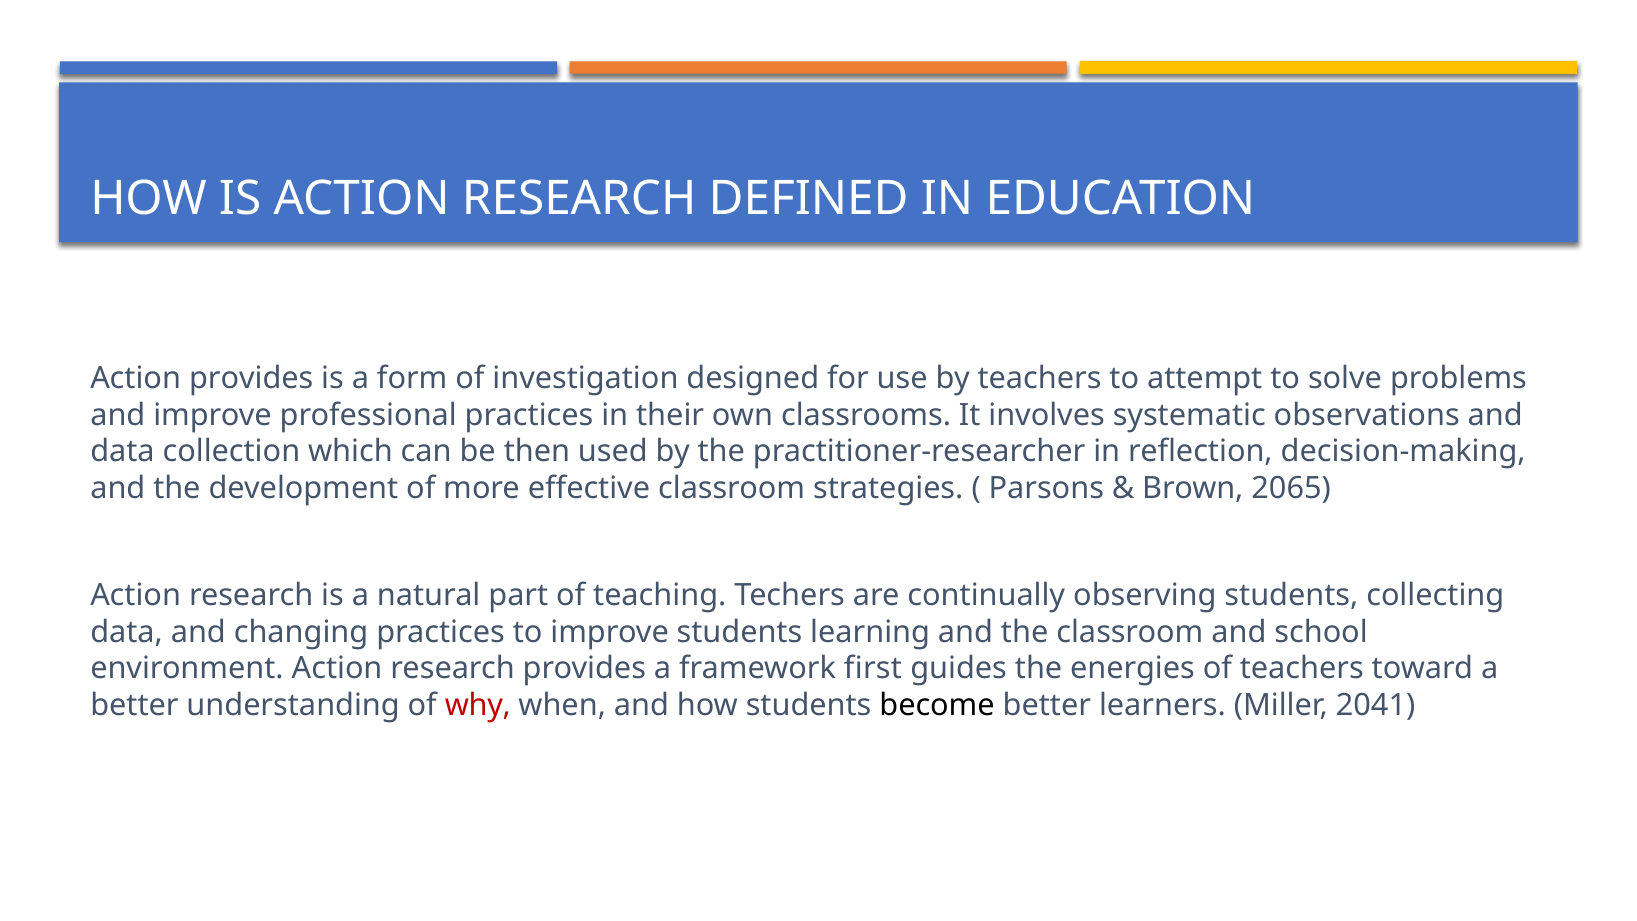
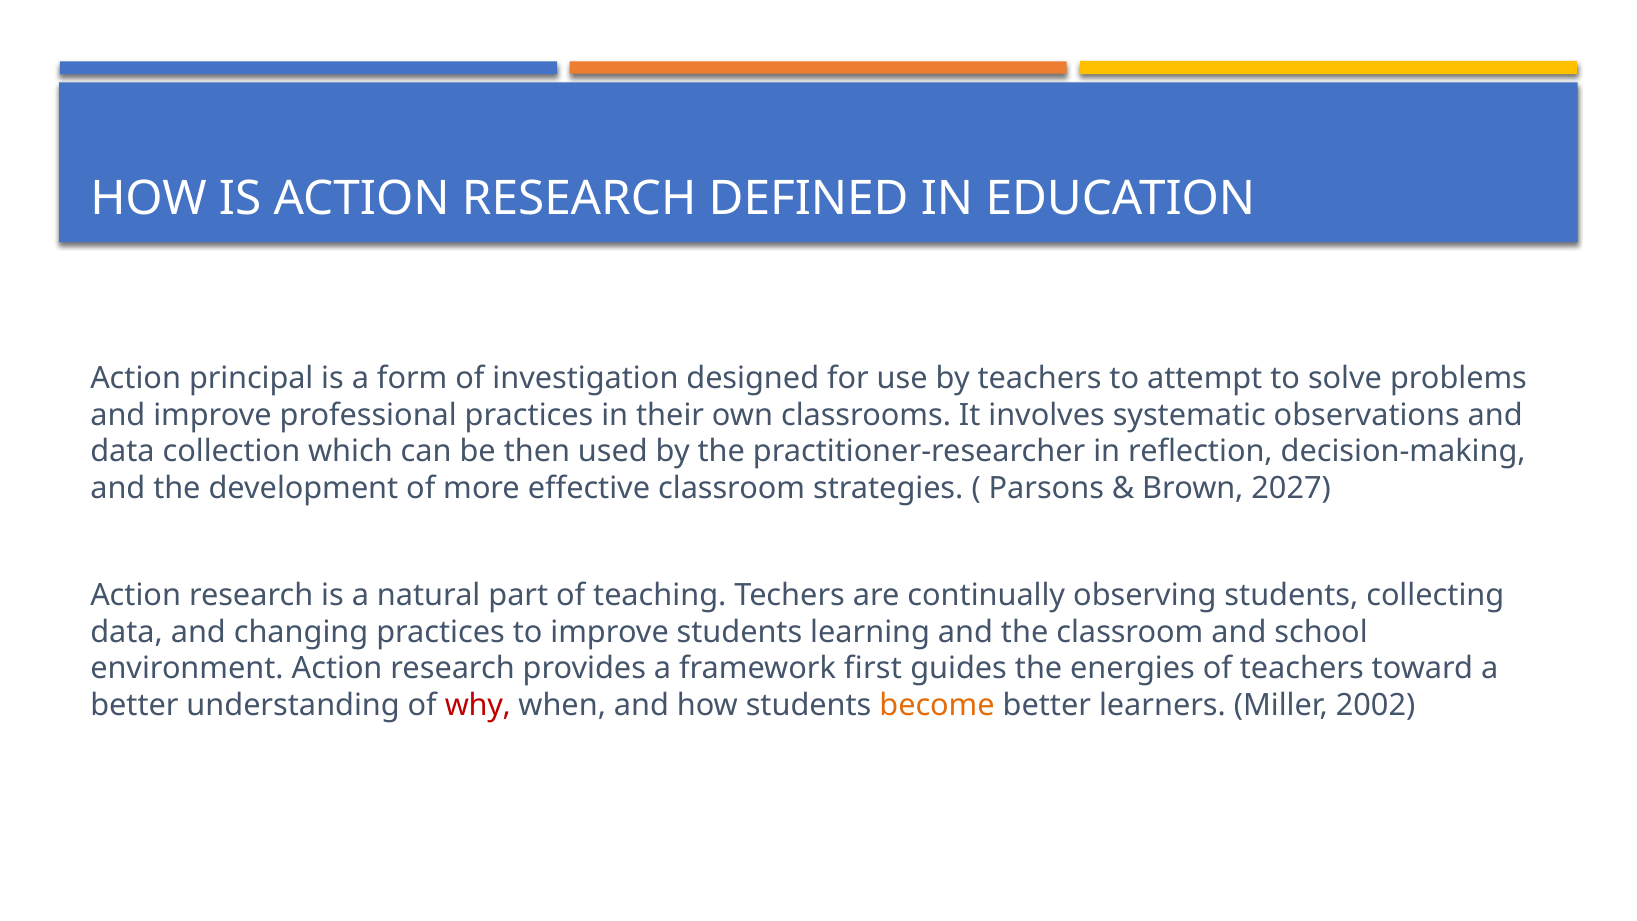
Action provides: provides -> principal (251, 378)
2065: 2065 -> 2027 (1291, 489)
become colour: black -> orange (937, 706)
2041: 2041 -> 2002 (1376, 706)
